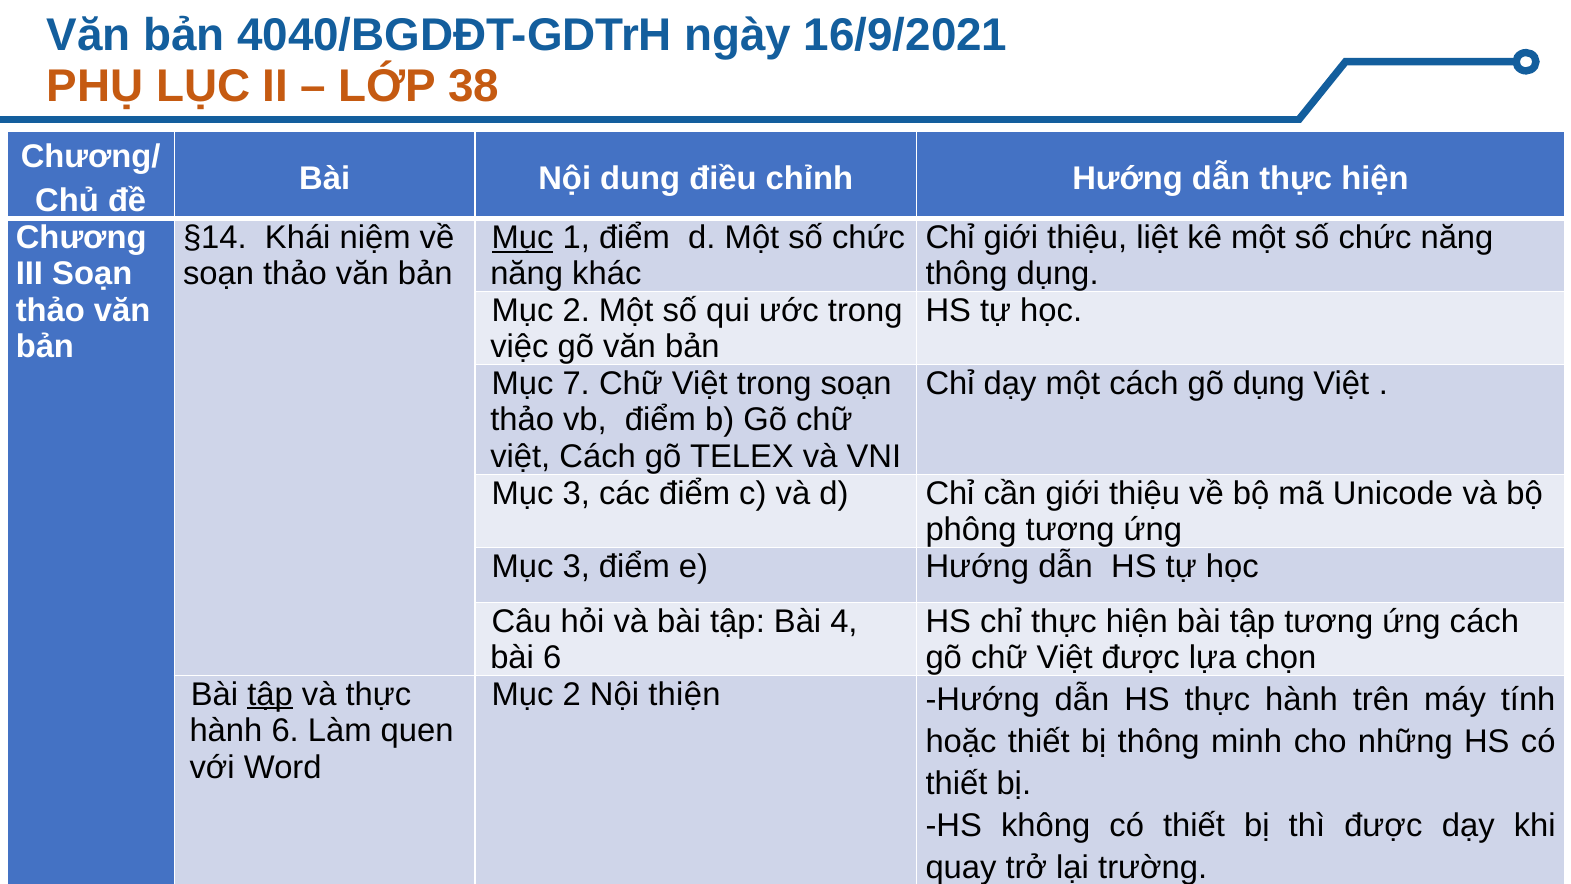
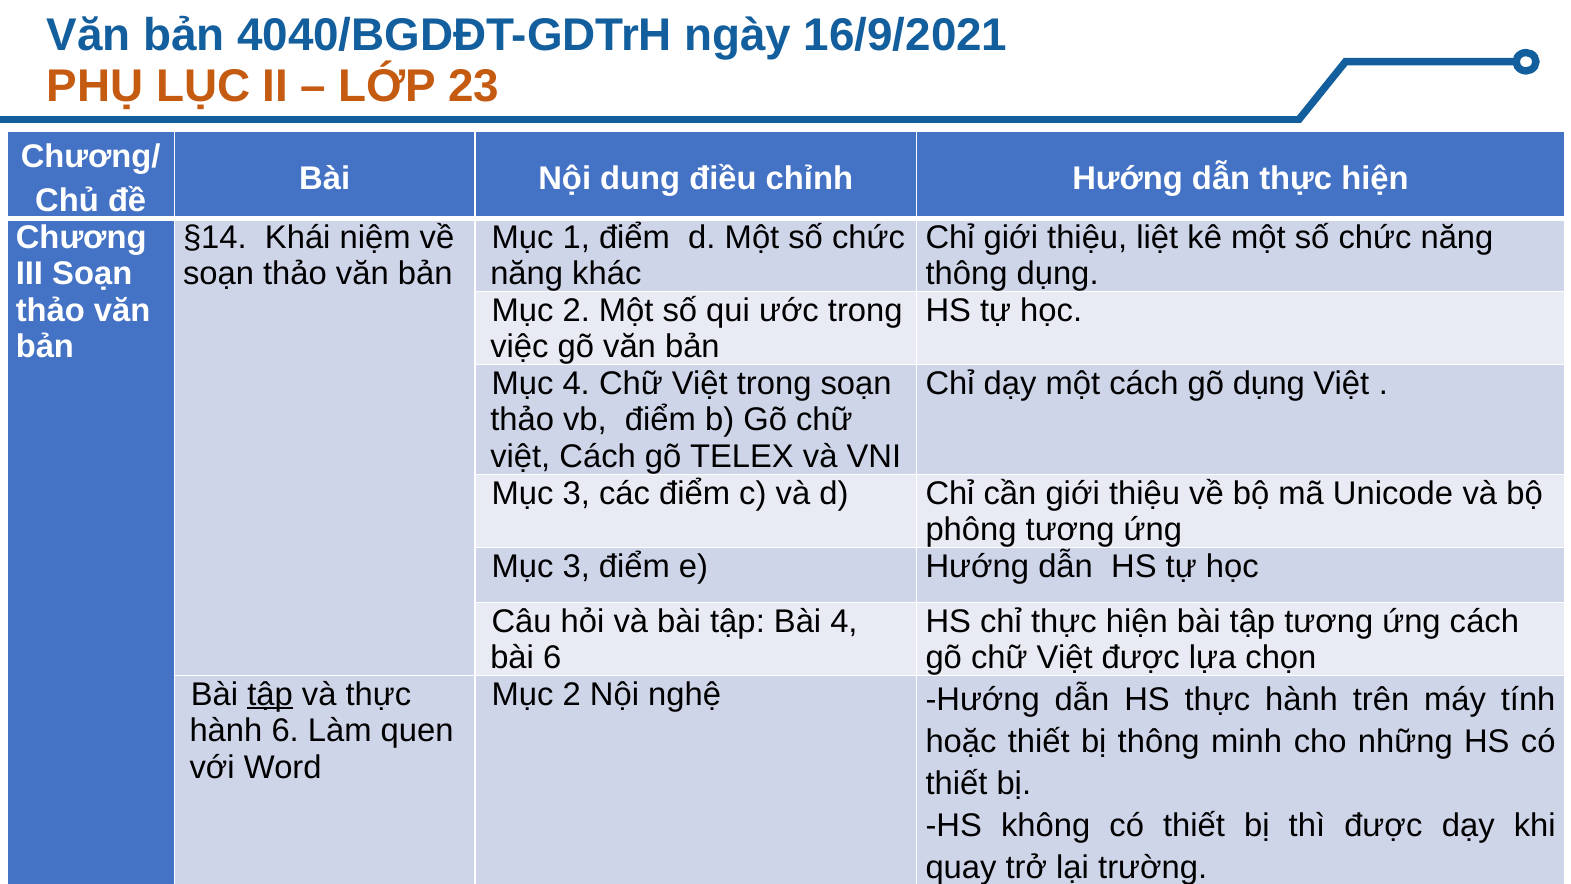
38: 38 -> 23 (474, 86)
Mục underline: present -> none (523, 237)
Mục 7: 7 -> 4 (576, 383)
thiện: thiện -> nghệ (685, 694)
